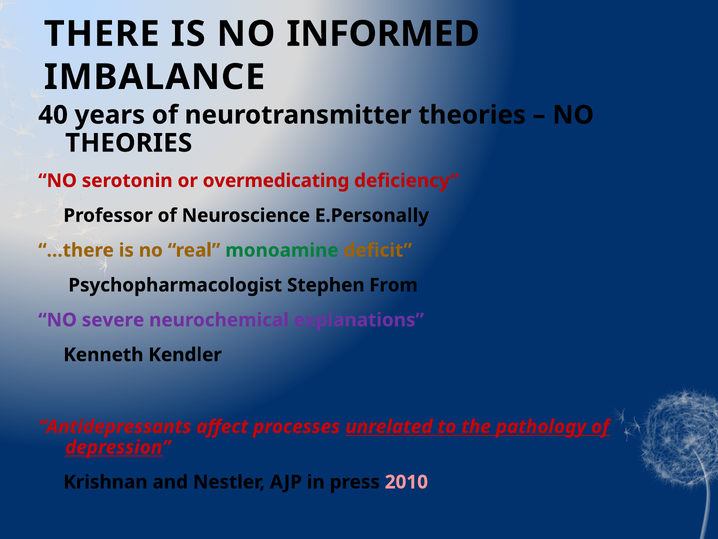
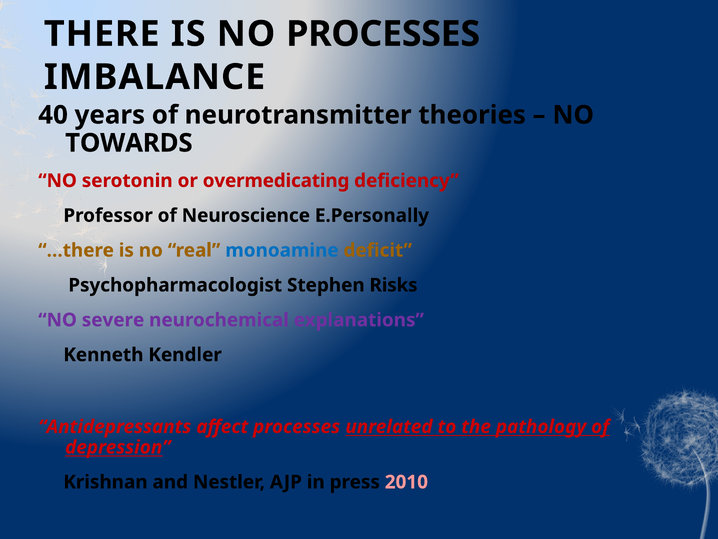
NO INFORMED: INFORMED -> PROCESSES (383, 34)
THEORIES: THEORIES -> TOWARDS (129, 143)
monoamine colour: green -> blue (282, 250)
From: From -> Risks (394, 285)
